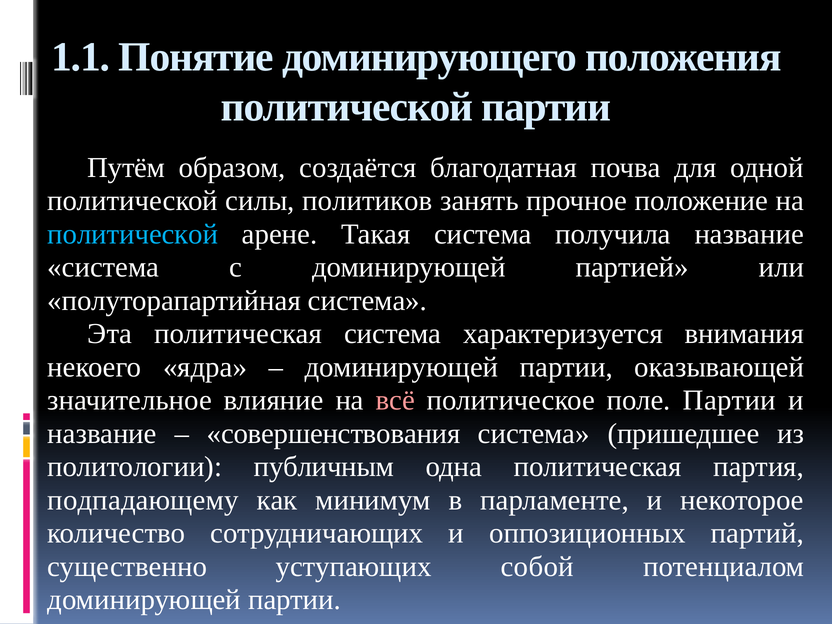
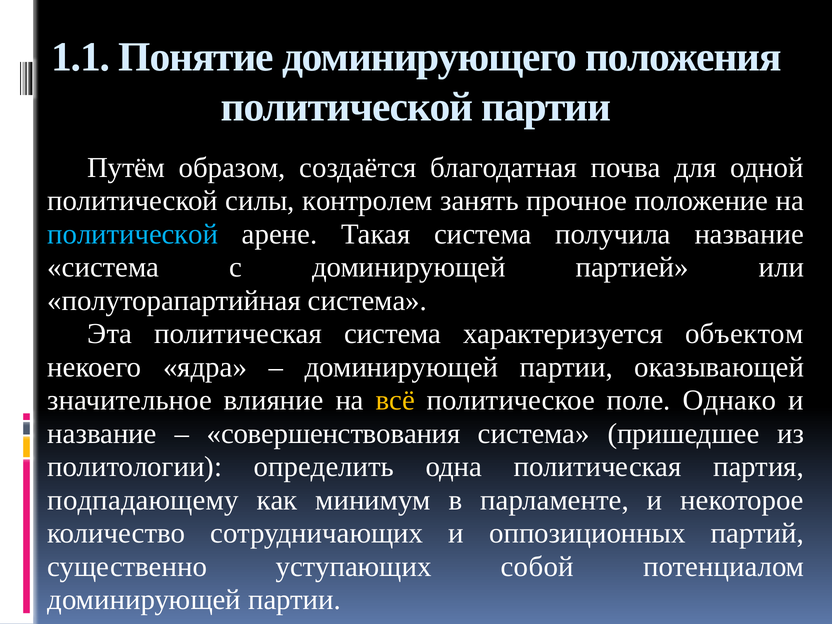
политиков: политиков -> контролем (367, 201)
внимания: внимания -> объектом (744, 334)
всё colour: pink -> yellow (395, 400)
поле Партии: Партии -> Однако (729, 400)
публичным: публичным -> определить (324, 467)
